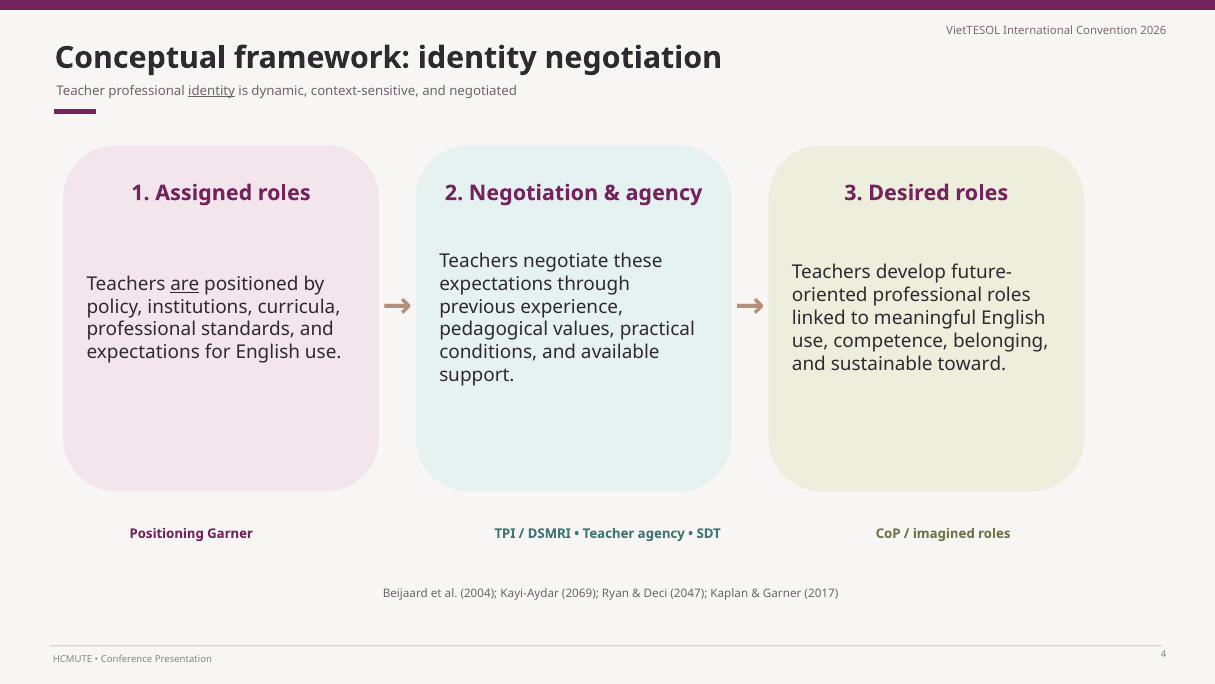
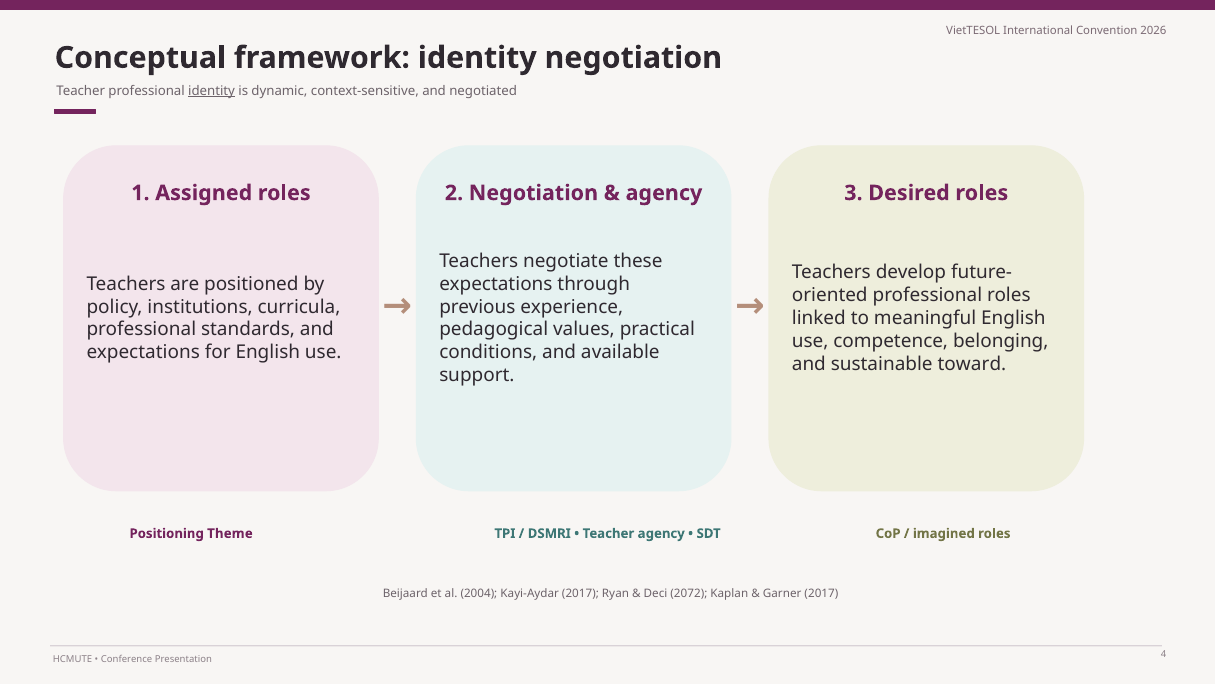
are underline: present -> none (185, 284)
Positioning Garner: Garner -> Theme (230, 533)
Kayi-Aydar 2069: 2069 -> 2017 (580, 593)
2047: 2047 -> 2072 (689, 593)
